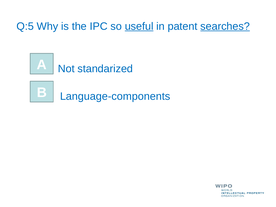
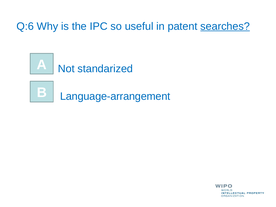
Q:5: Q:5 -> Q:6 (25, 26)
useful underline: present -> none (139, 26)
Language-components: Language-components -> Language-arrangement (115, 96)
